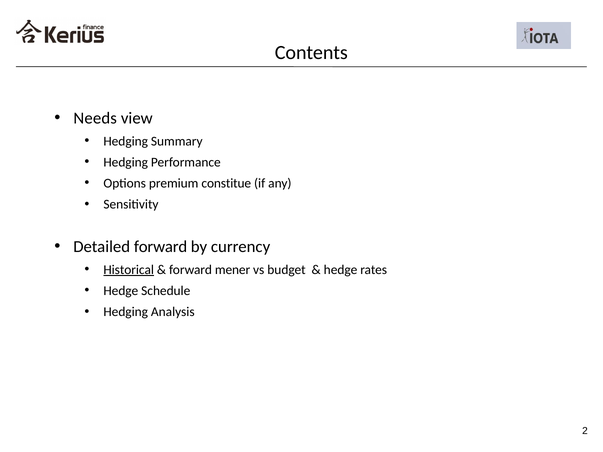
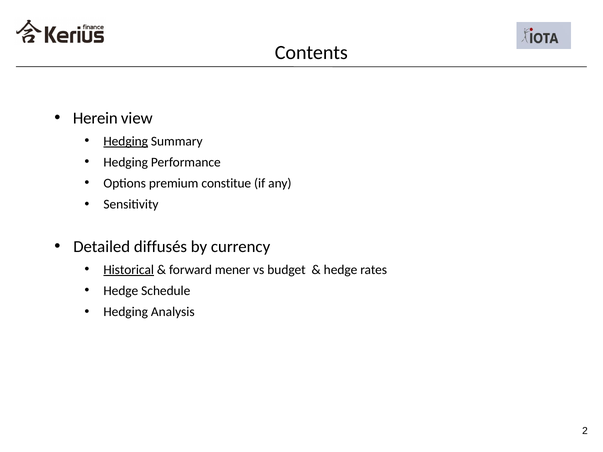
Needs: Needs -> Herein (95, 118)
Hedging underline: none -> present (126, 141)
Detailed forward: forward -> diffusés (160, 247)
